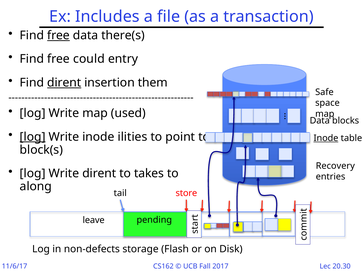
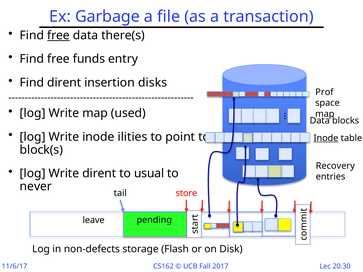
Includes: Includes -> Garbage (107, 17)
could: could -> funds (89, 59)
dirent underline: present -> none (64, 83)
them: them -> disks (153, 83)
Safe: Safe -> Prof (324, 92)
log underline: present -> none (33, 137)
takes: takes -> usual (149, 174)
along: along -> never (36, 187)
